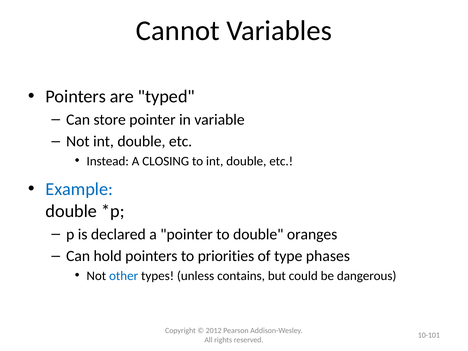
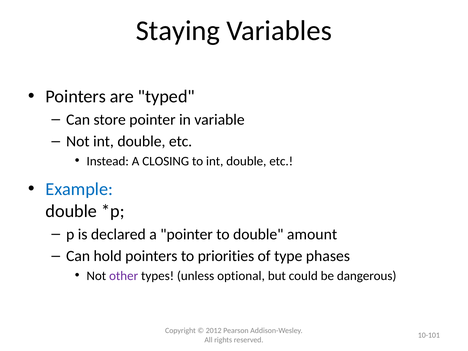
Cannot: Cannot -> Staying (178, 31)
oranges: oranges -> amount (312, 234)
other colour: blue -> purple (124, 276)
contains: contains -> optional (241, 276)
